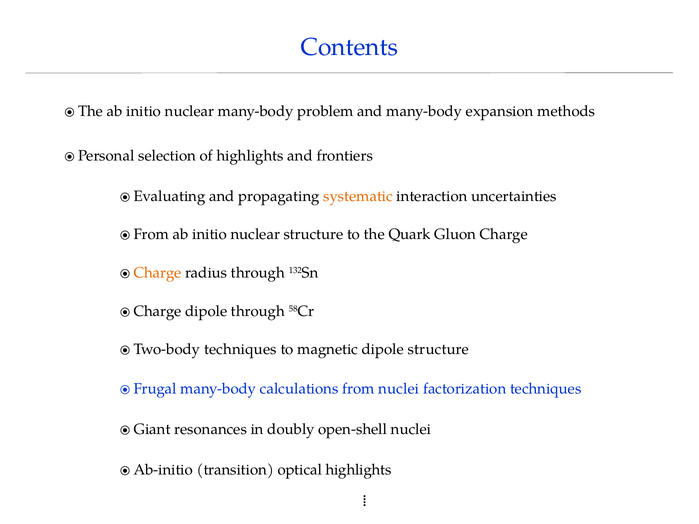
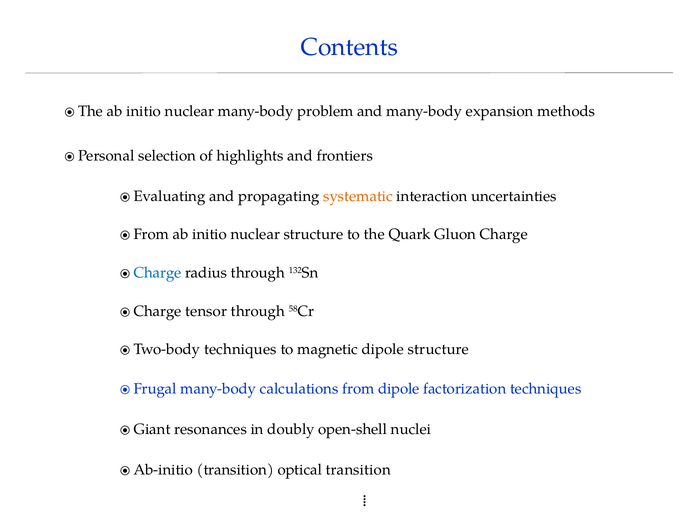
Charge colour: orange -> blue (158, 273)
Charge dipole: dipole -> tensor (206, 312)
from nuclei: nuclei -> dipole (399, 389)
optical highlights: highlights -> transition (358, 470)
